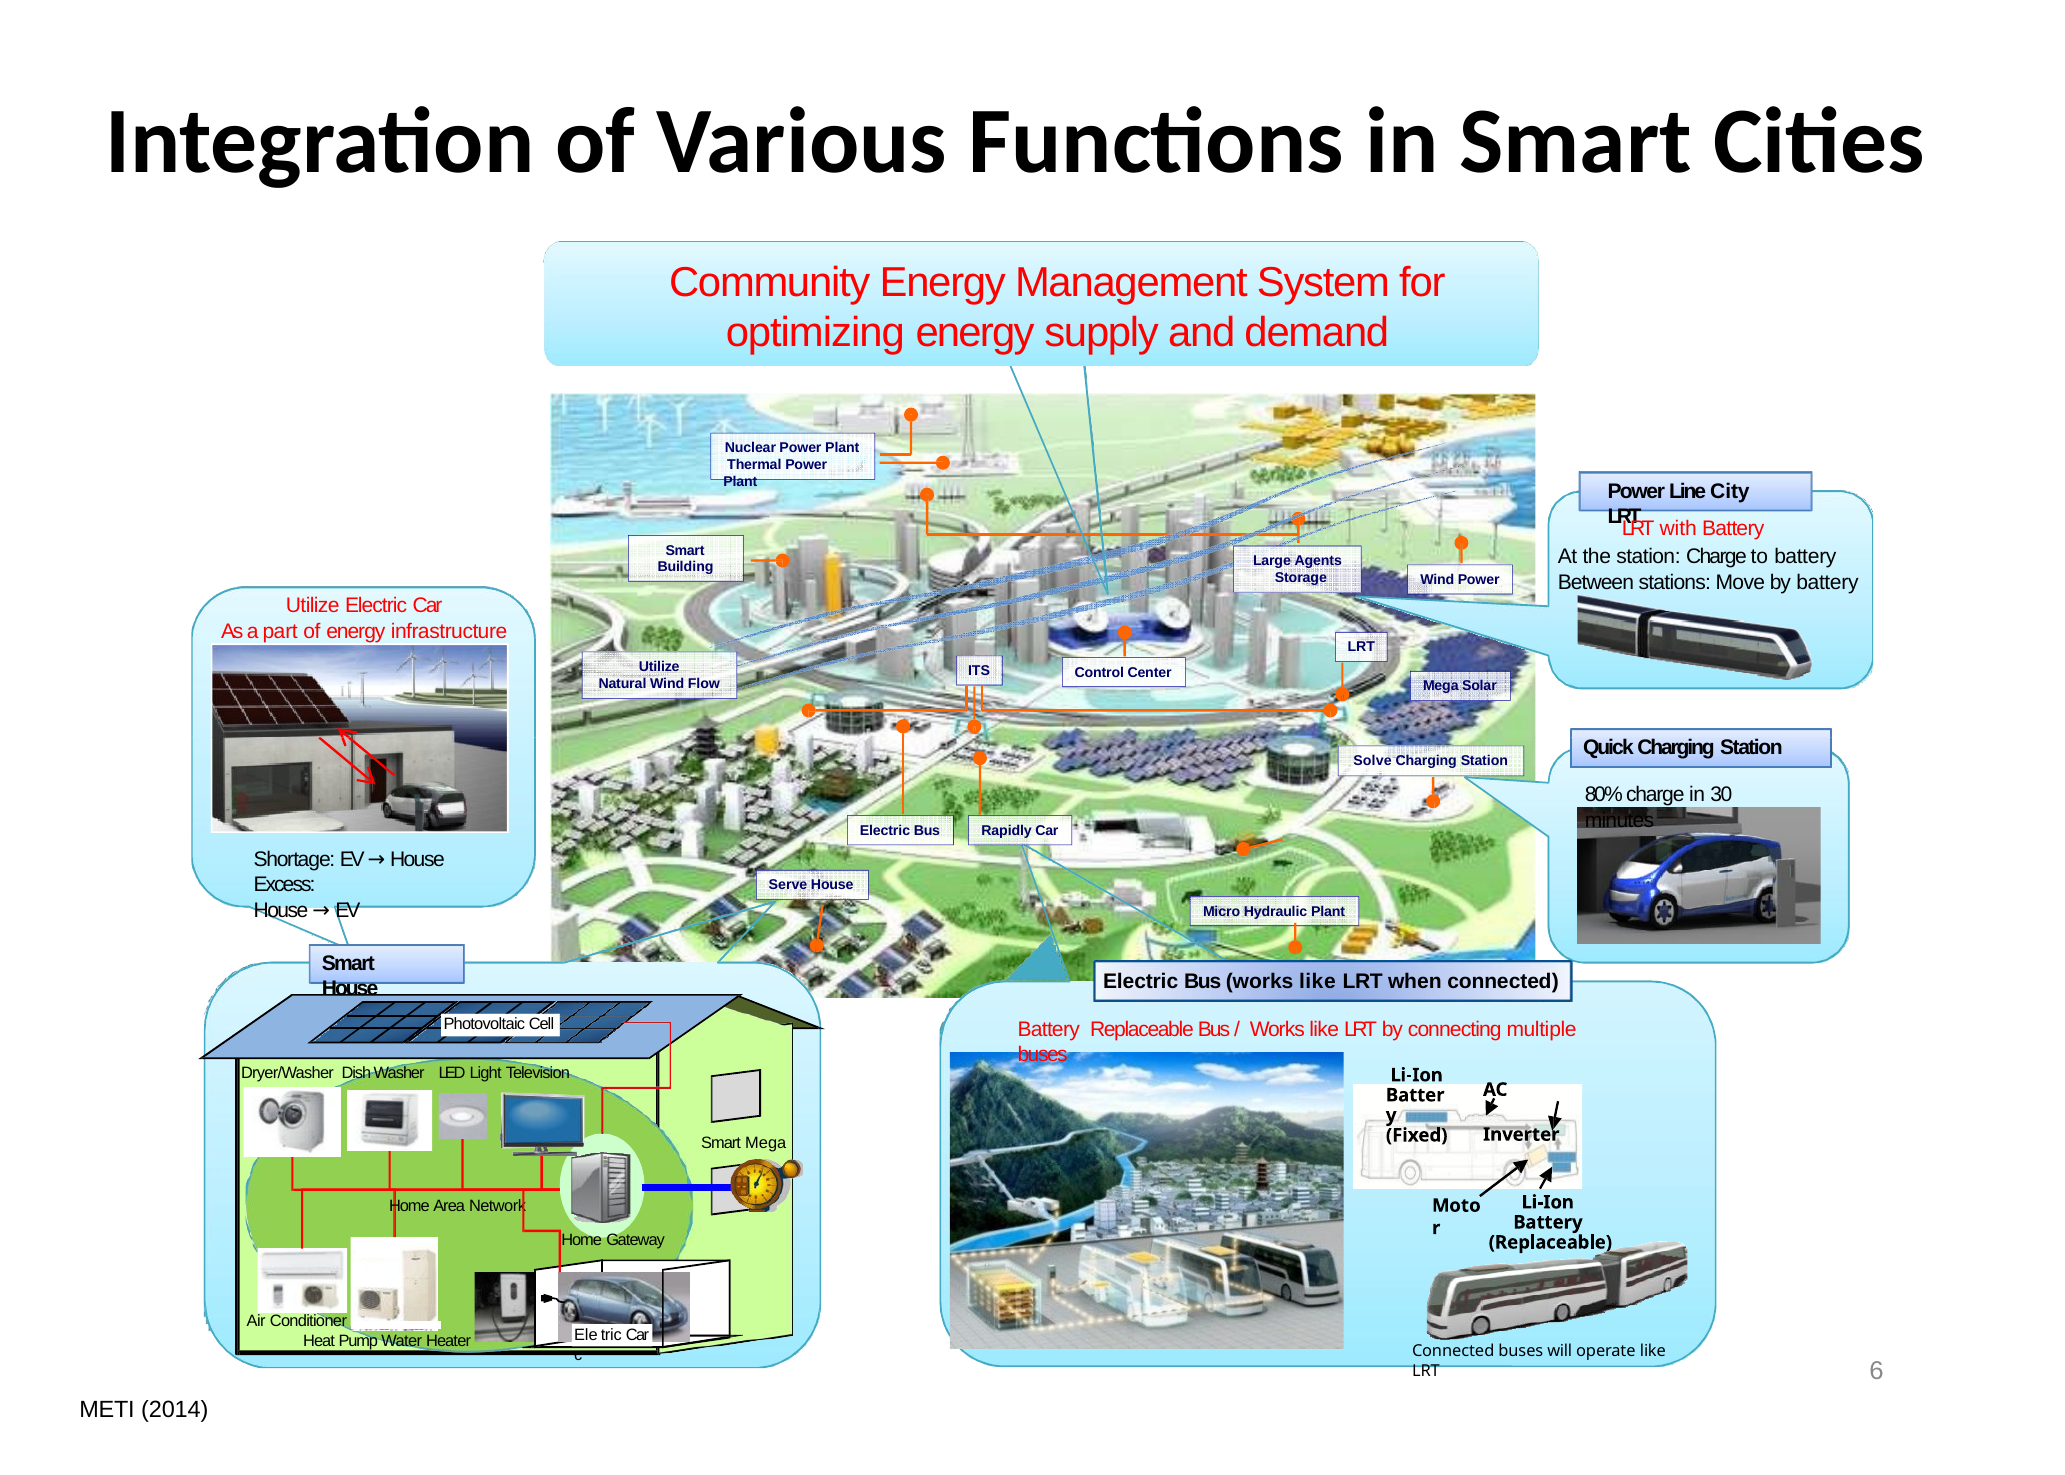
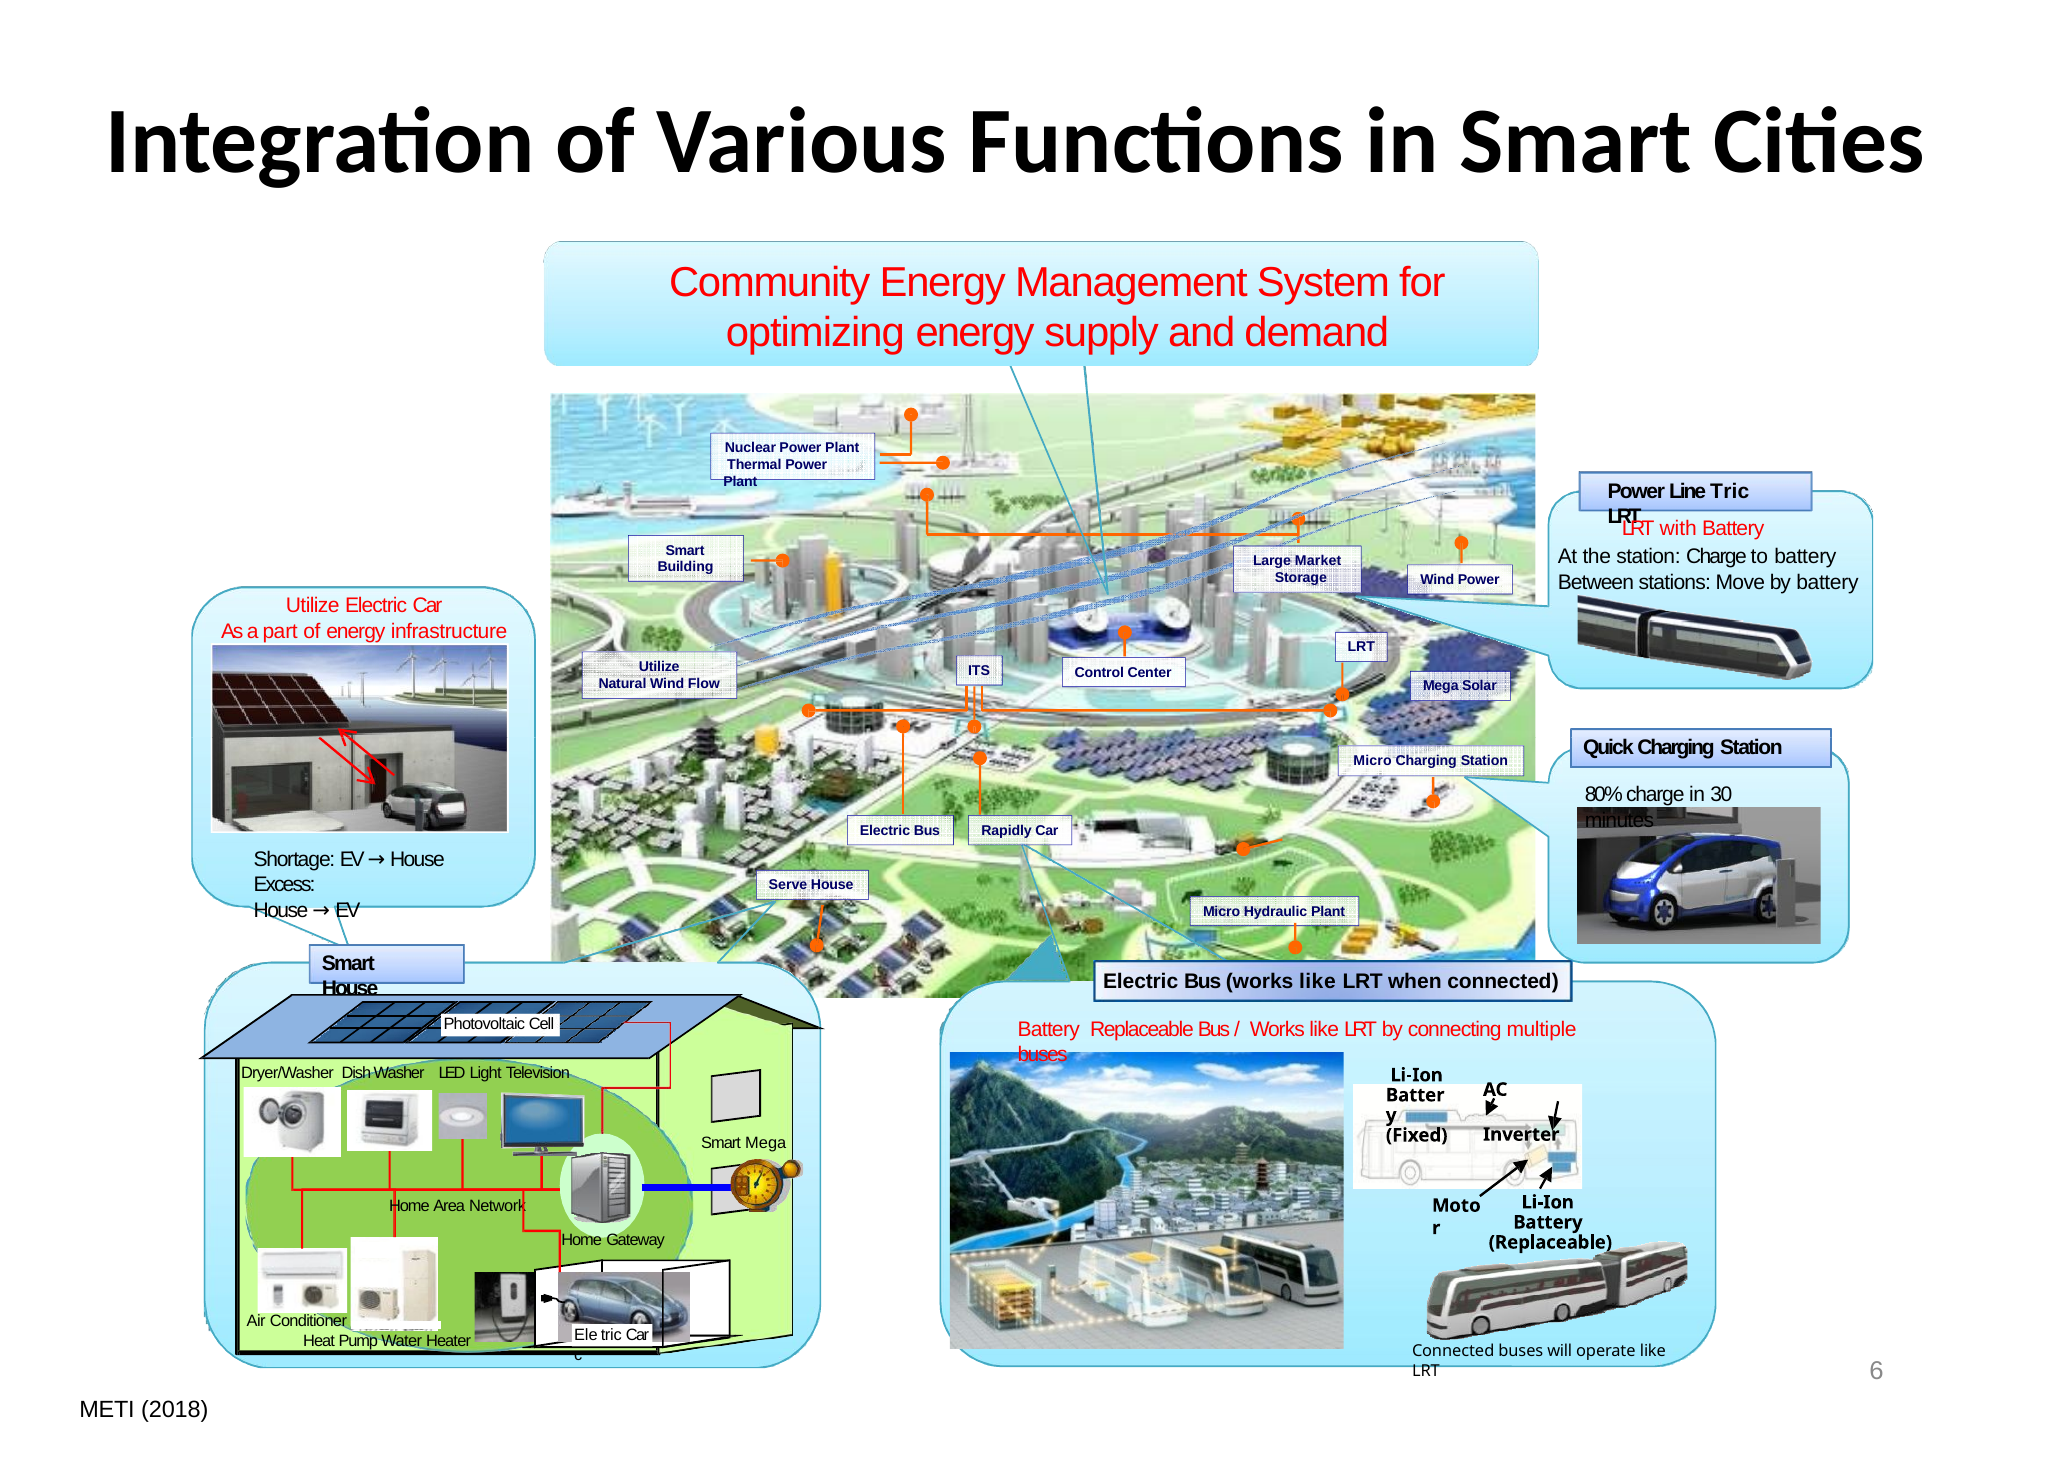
Line City: City -> Tric (1730, 491)
Agents: Agents -> Market (1318, 561)
Solve: Solve -> Micro (1373, 761)
2014: 2014 -> 2018 (175, 1409)
